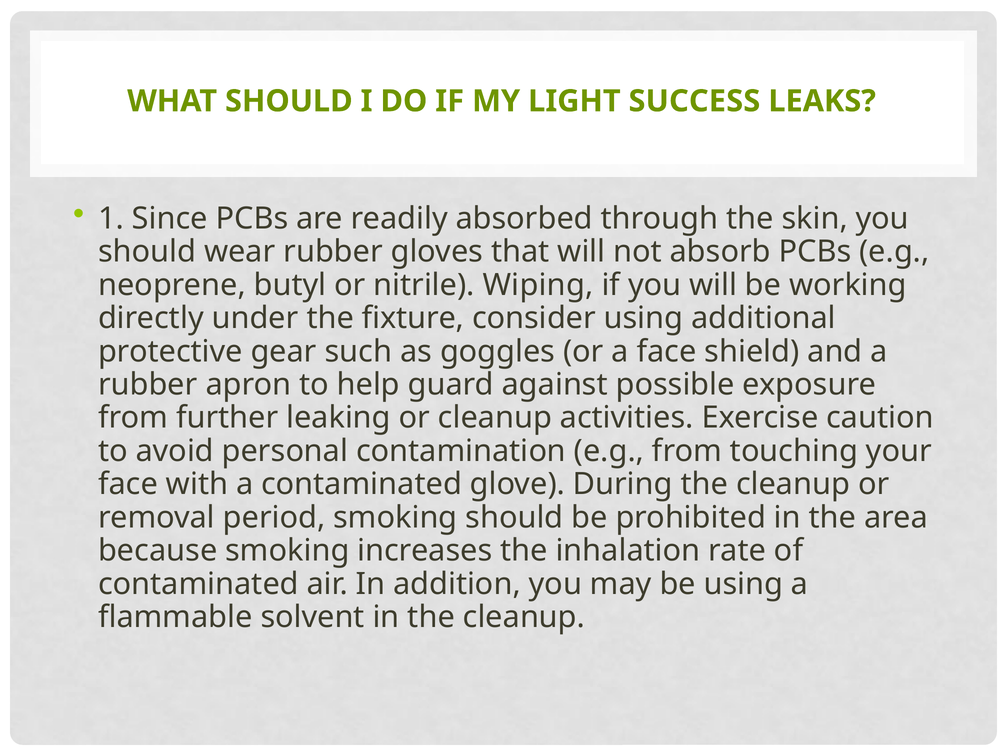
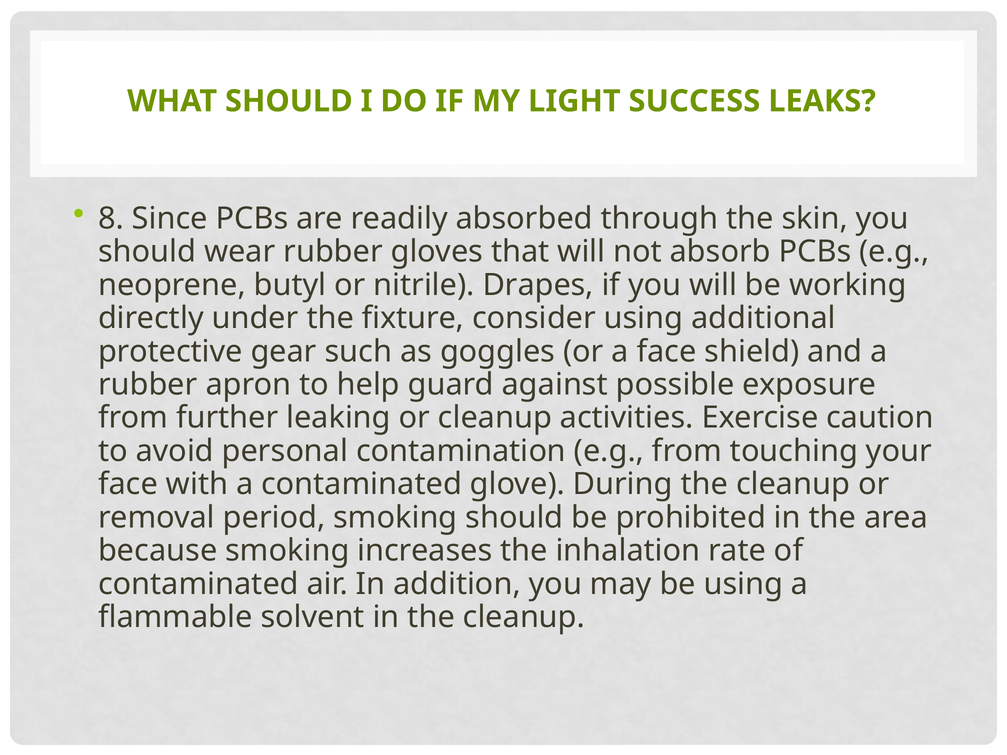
1: 1 -> 8 (111, 219)
Wiping: Wiping -> Drapes (538, 285)
